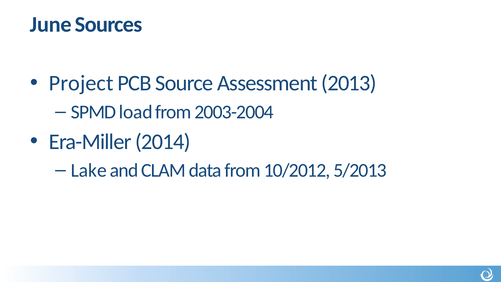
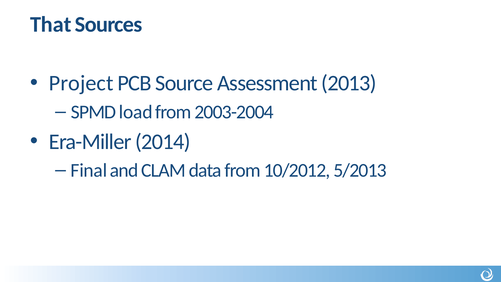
June: June -> That (51, 25)
Lake: Lake -> Final (89, 170)
